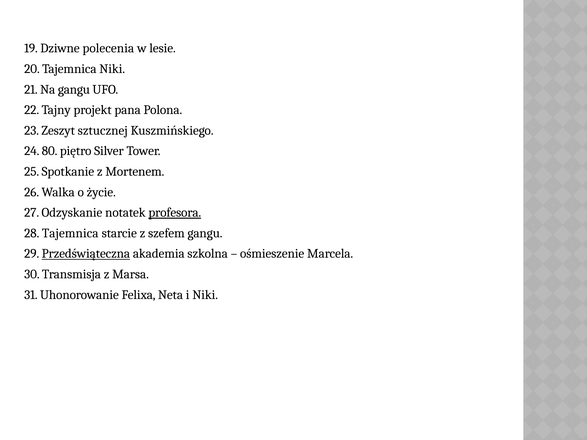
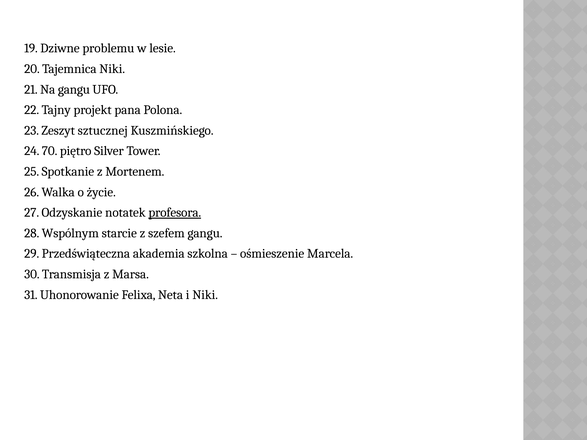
polecenia: polecenia -> problemu (108, 48)
80: 80 -> 70 (50, 151)
28 Tajemnica: Tajemnica -> Wspólnym (70, 233)
Przedświąteczna underline: present -> none (86, 254)
